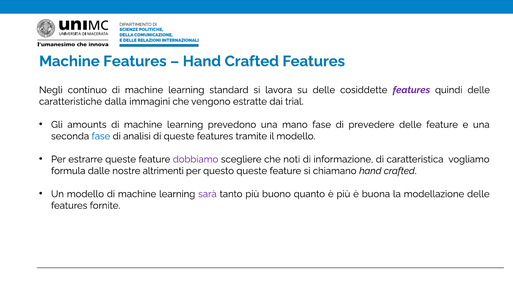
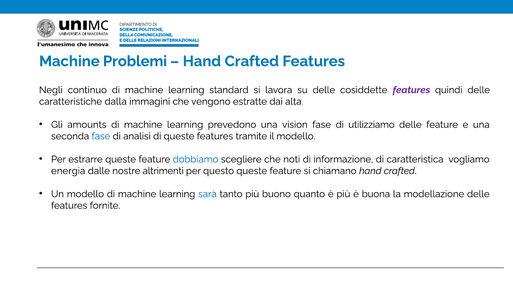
Machine Features: Features -> Problemi (135, 61)
trial: trial -> alta (294, 101)
mano: mano -> vision (295, 124)
prevedere: prevedere -> utilizziamo (371, 124)
dobbiamo colour: purple -> blue (196, 159)
formula: formula -> energia (68, 171)
sarà colour: purple -> blue (207, 194)
